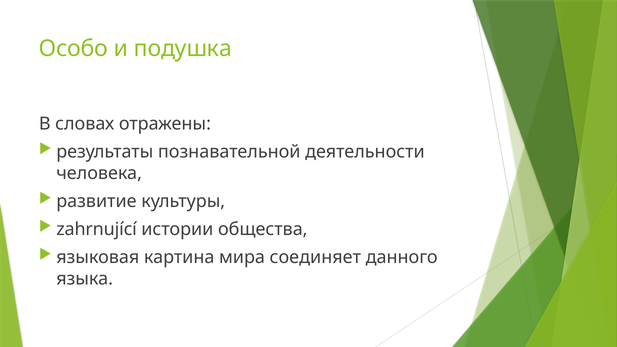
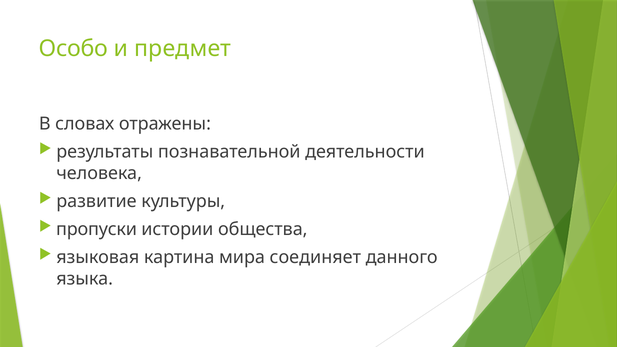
подушка: подушка -> предмет (183, 49)
zahrnující: zahrnující -> пропуски (97, 229)
